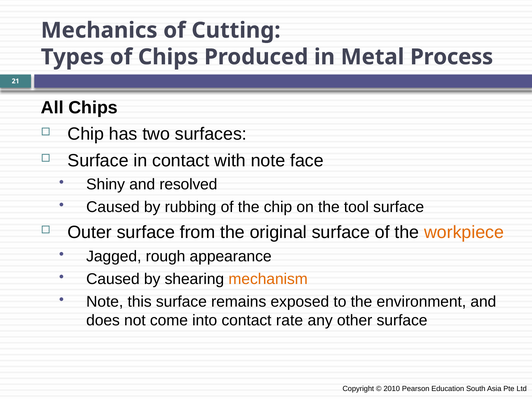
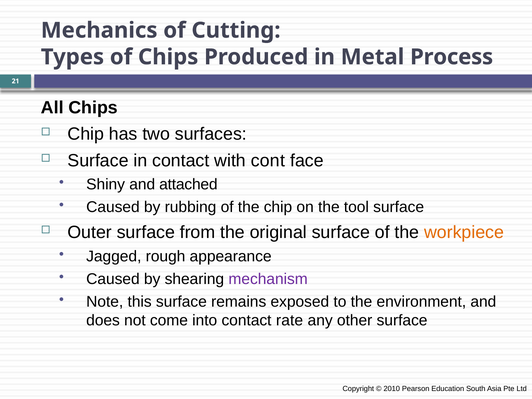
with note: note -> cont (268, 161)
resolved: resolved -> attached (188, 184)
mechanism colour: orange -> purple (268, 279)
